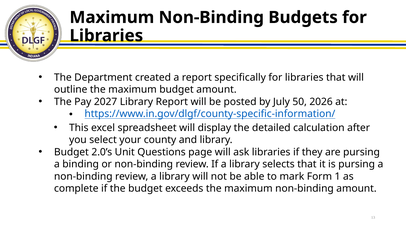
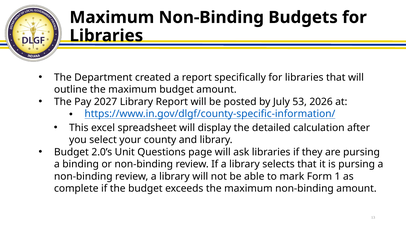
50: 50 -> 53 (300, 102)
